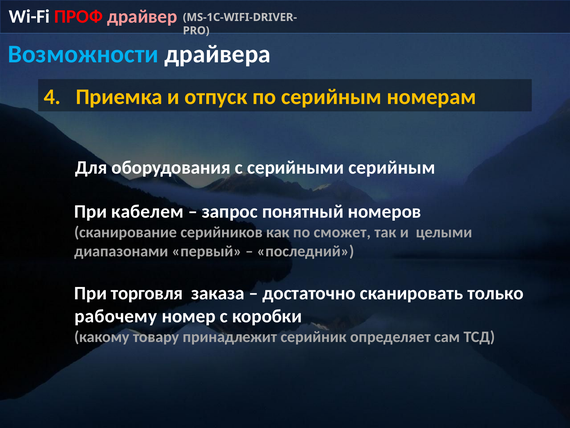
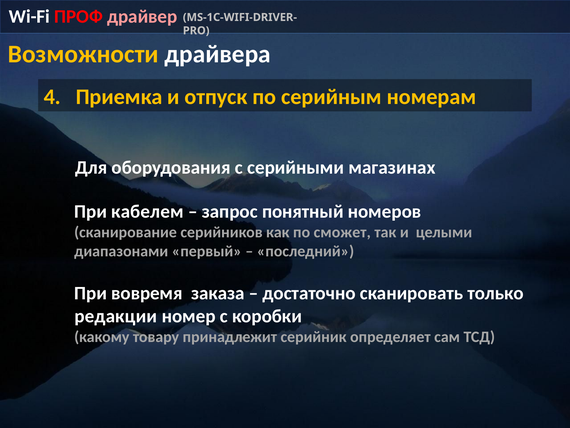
Возможности colour: light blue -> yellow (83, 54)
серийными серийным: серийным -> магазинах (392, 167)
торговля: торговля -> вовремя (147, 293)
рабочему: рабочему -> редакции (116, 316)
